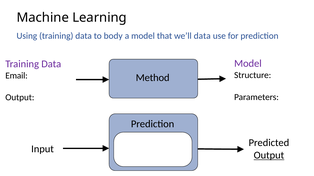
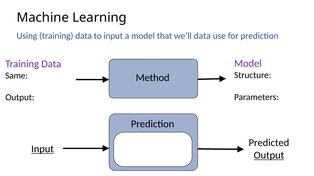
to body: body -> input (113, 36)
Email: Email -> Same (16, 76)
Input underline: none -> present (43, 150)
